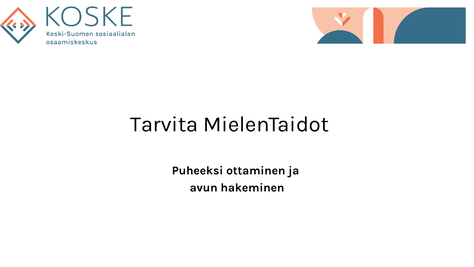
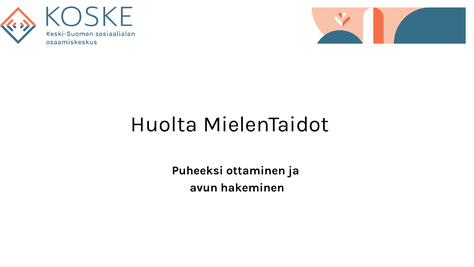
Tarvita: Tarvita -> Huolta (164, 124)
